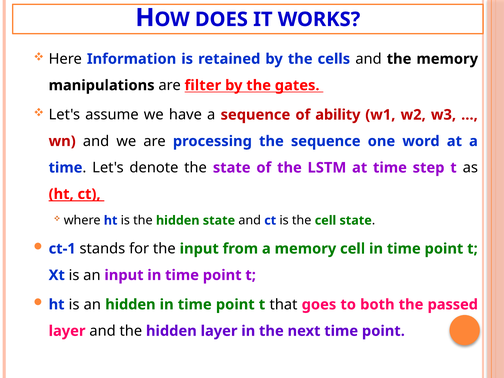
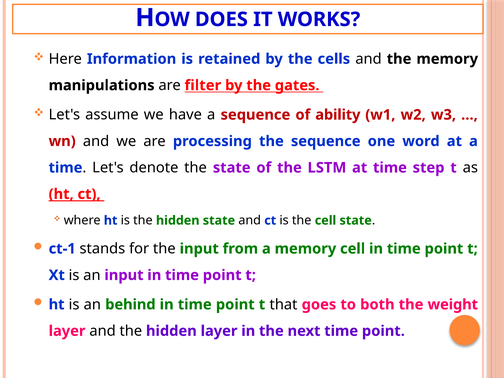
an hidden: hidden -> behind (130, 305)
passed: passed -> weight (453, 305)
